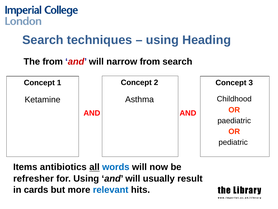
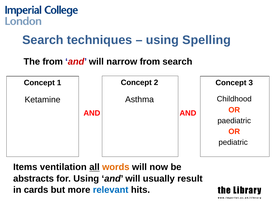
Heading: Heading -> Spelling (207, 40)
antibiotics: antibiotics -> ventilation (63, 167)
words colour: blue -> orange (116, 167)
refresher: refresher -> abstracts (34, 178)
